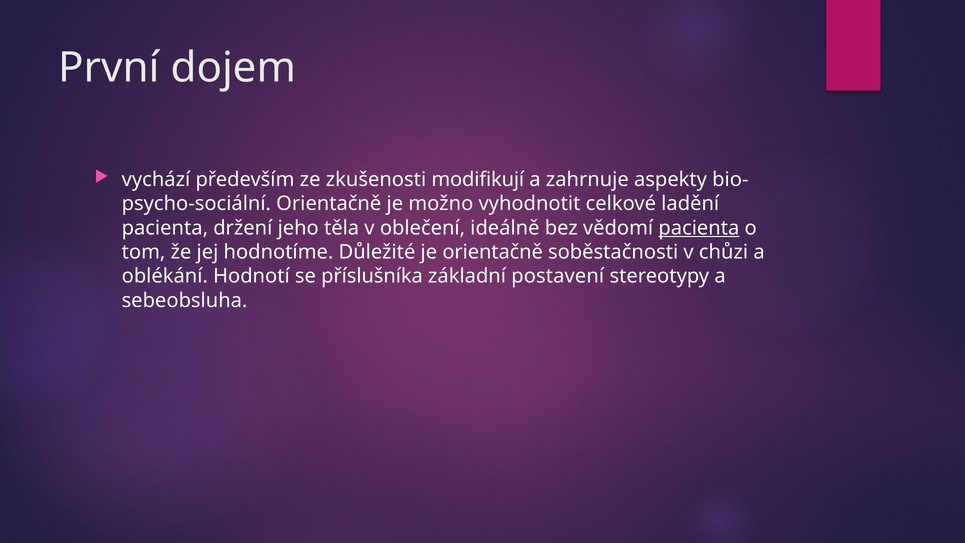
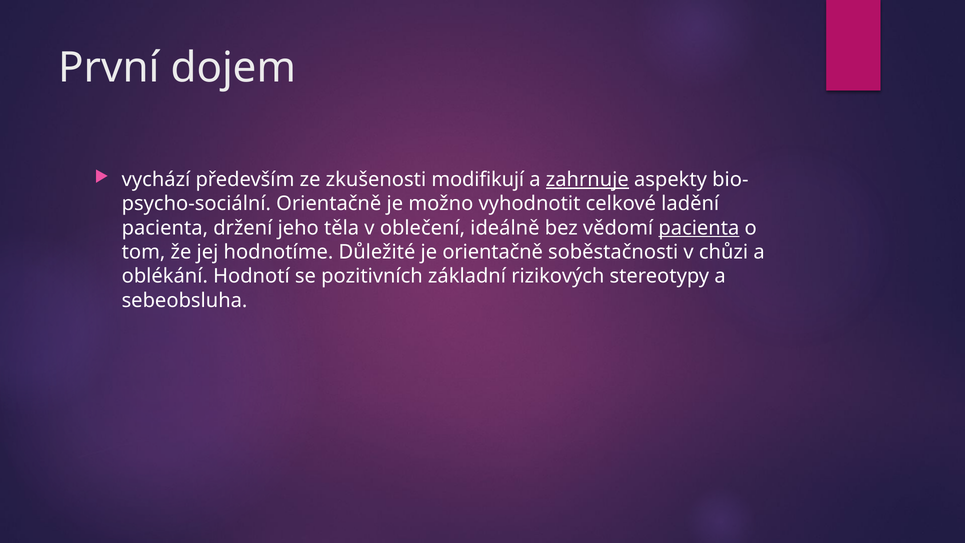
zahrnuje underline: none -> present (587, 180)
příslušníka: příslušníka -> pozitivních (372, 276)
postavení: postavení -> rizikových (558, 276)
